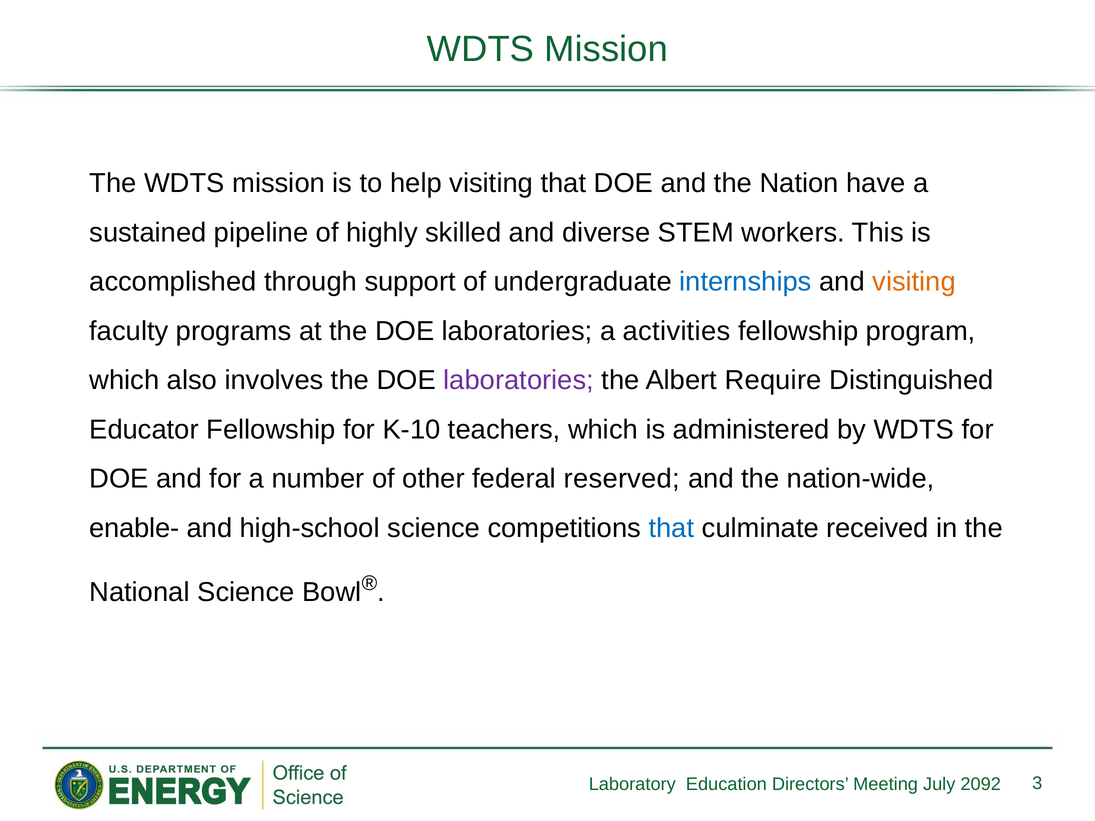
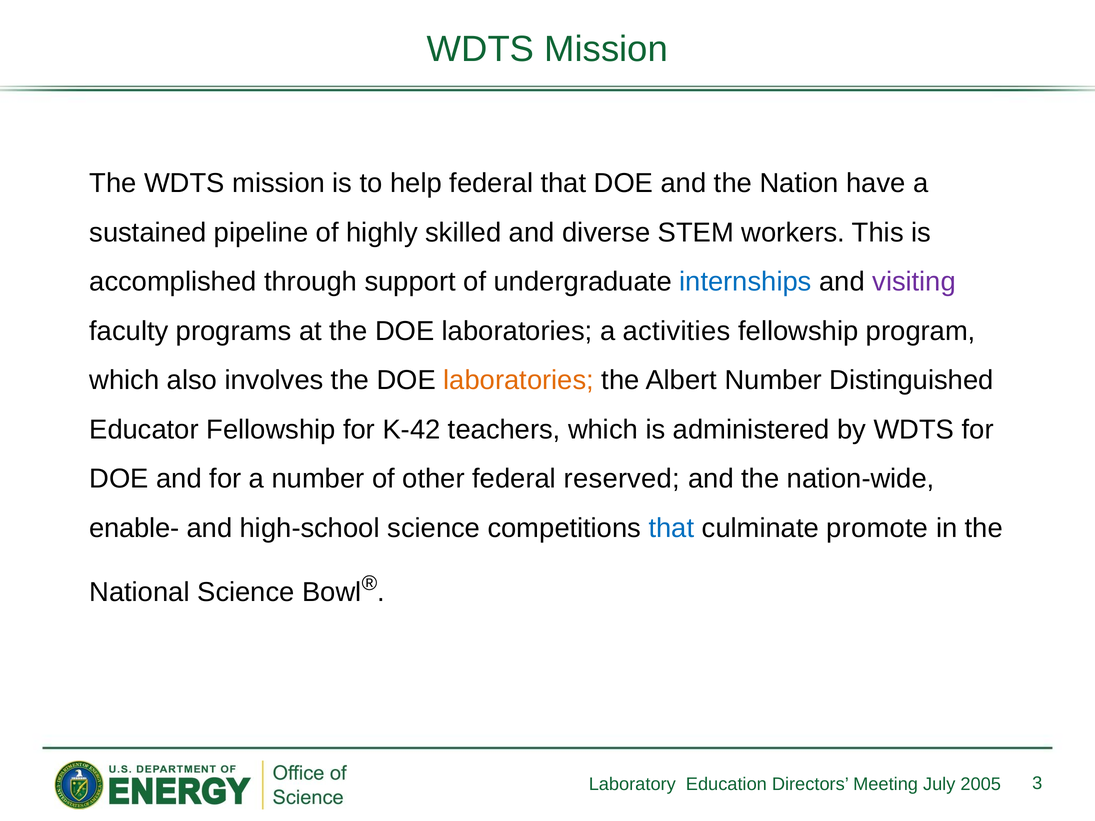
help visiting: visiting -> federal (491, 183)
visiting colour: orange -> purple (914, 282)
laboratories colour: purple -> orange (519, 381)
Albert Require: Require -> Number (773, 381)
K-10: K-10 -> K-42 (412, 430)
received: received -> promote (877, 528)
2092: 2092 -> 2005 (981, 784)
